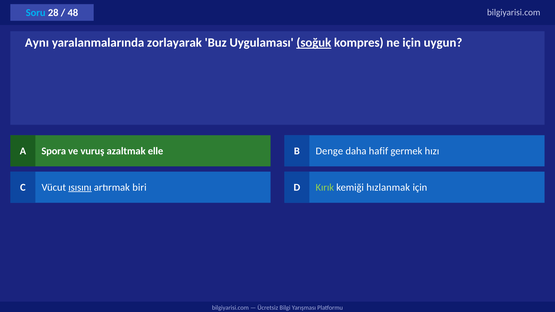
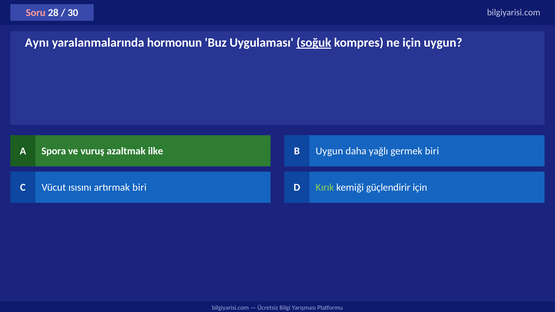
Soru colour: light blue -> pink (36, 13)
48: 48 -> 30 (73, 13)
zorlayarak: zorlayarak -> hormonun (175, 43)
elle: elle -> ilke (156, 151)
B Denge: Denge -> Uygun (329, 151)
hafif: hafif -> yağlı (379, 151)
germek hızı: hızı -> biri (432, 151)
ısısını underline: present -> none (80, 187)
hızlanmak: hızlanmak -> güçlendirir (388, 187)
